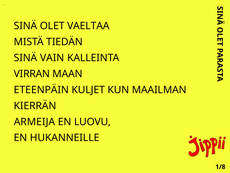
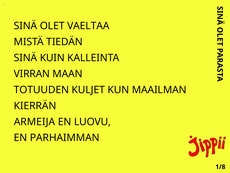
VAIN: VAIN -> KUIN (52, 58)
ETEENPÄIN: ETEENPÄIN -> TOTUUDEN (41, 90)
HUKANNEILLE: HUKANNEILLE -> PARHAIMMAN (65, 137)
